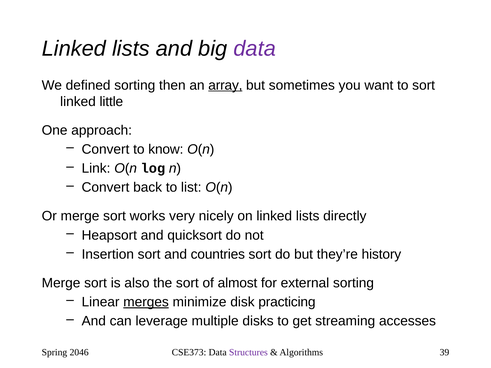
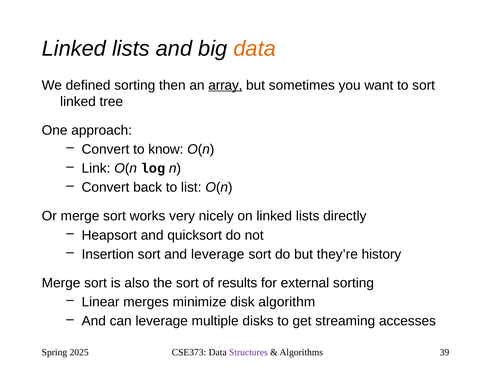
data colour: purple -> orange (255, 49)
little: little -> tree (111, 102)
and countries: countries -> leverage (218, 254)
almost: almost -> results (238, 283)
merges underline: present -> none (146, 302)
practicing: practicing -> algorithm (287, 302)
2046: 2046 -> 2025 (79, 353)
